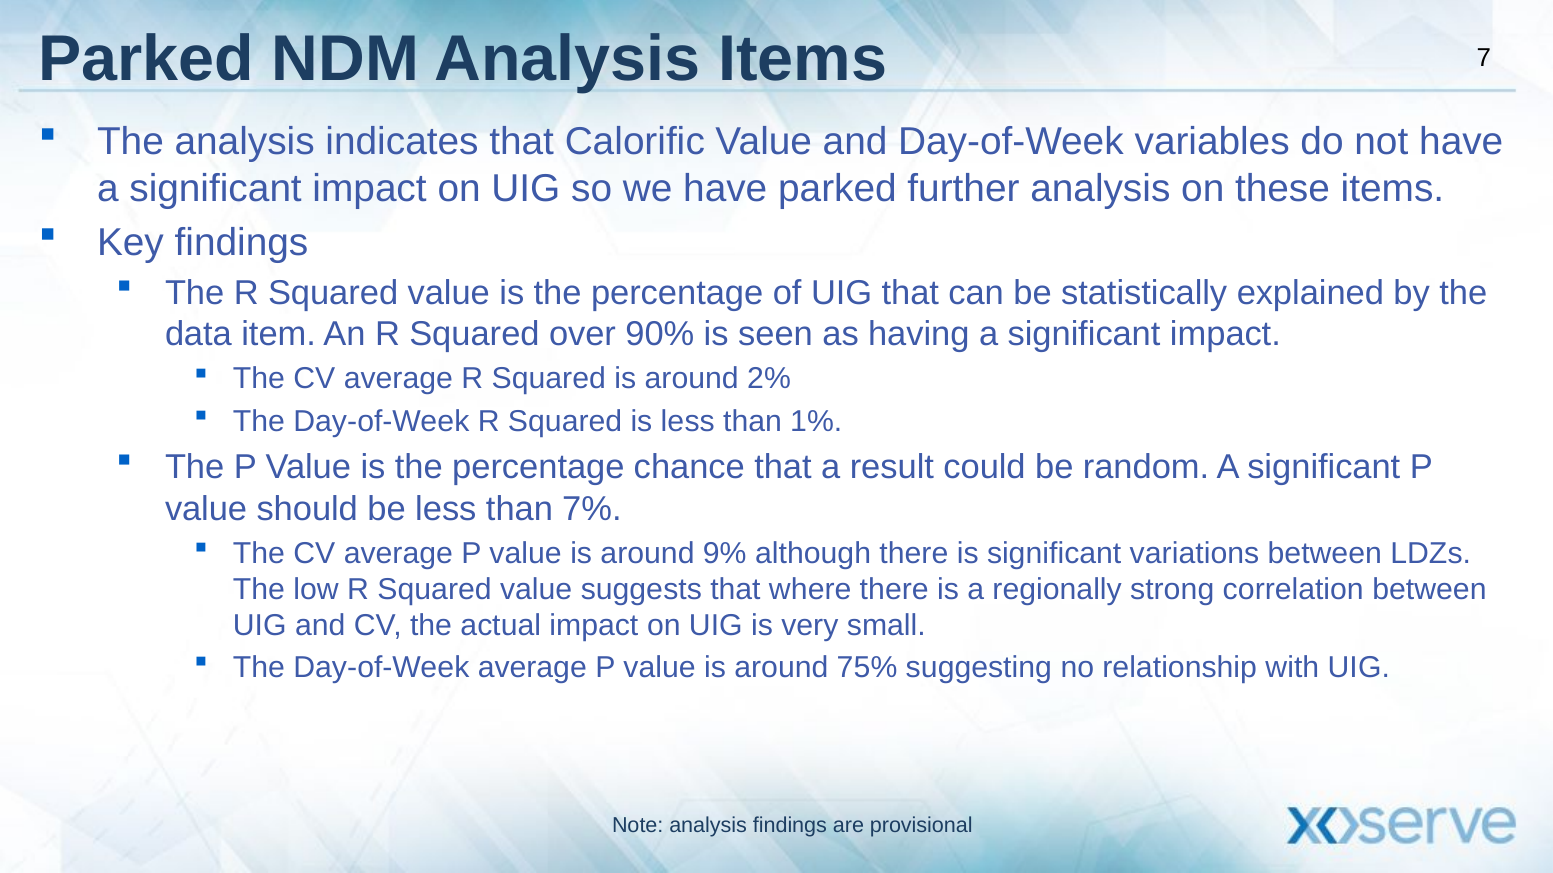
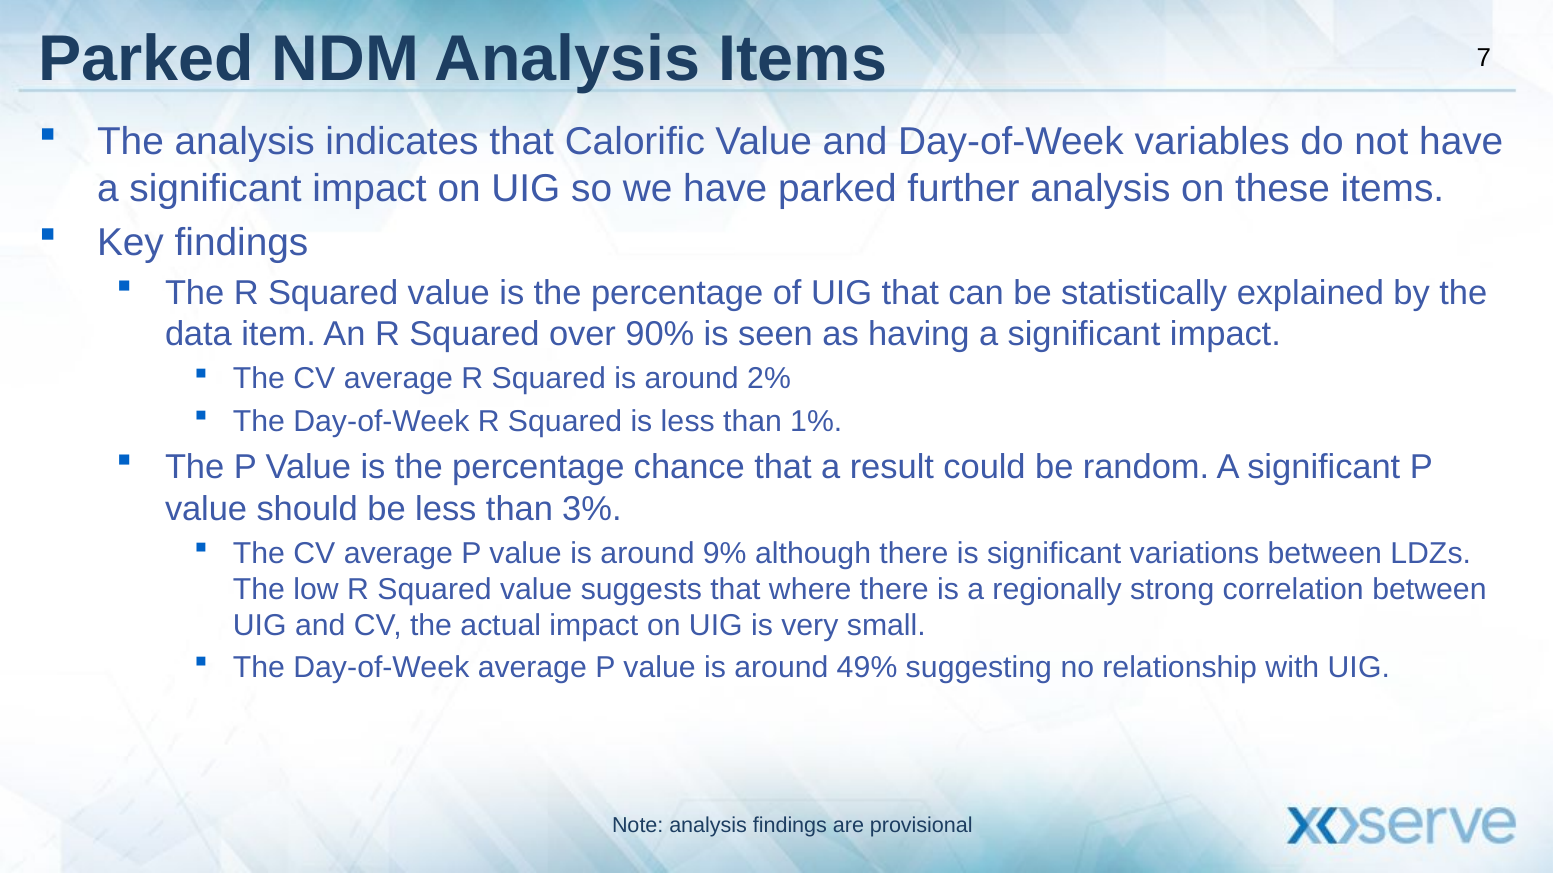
7%: 7% -> 3% (592, 509)
75%: 75% -> 49% (867, 668)
